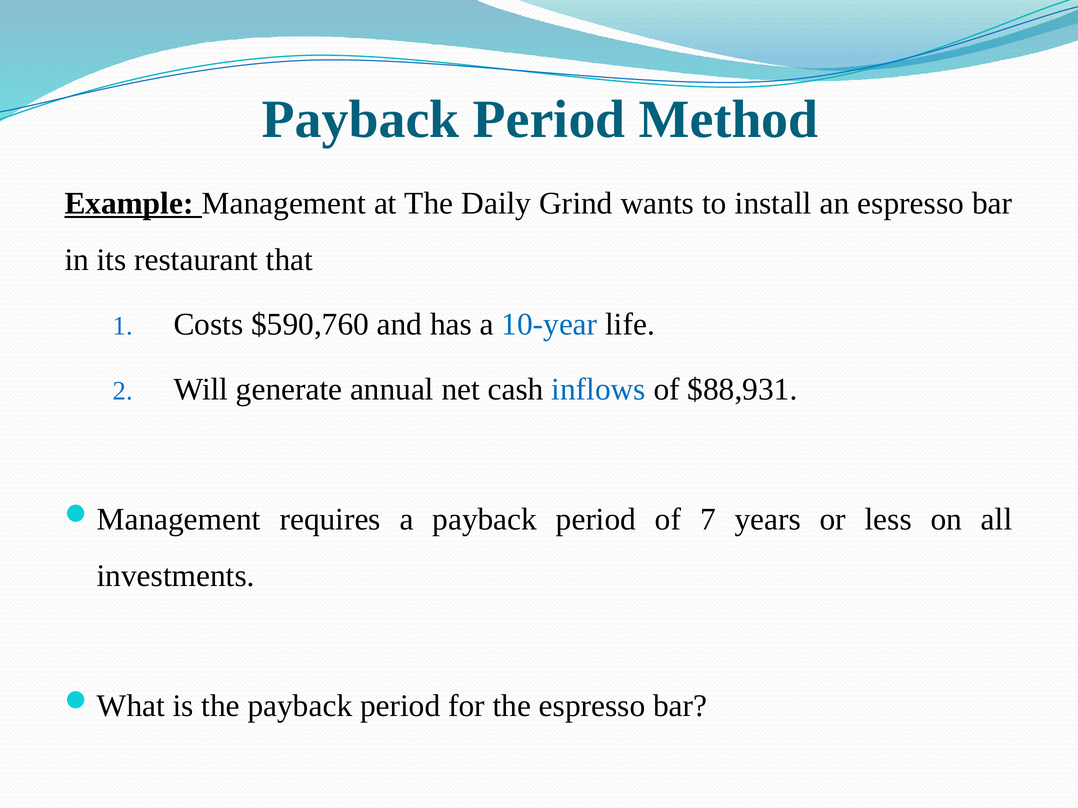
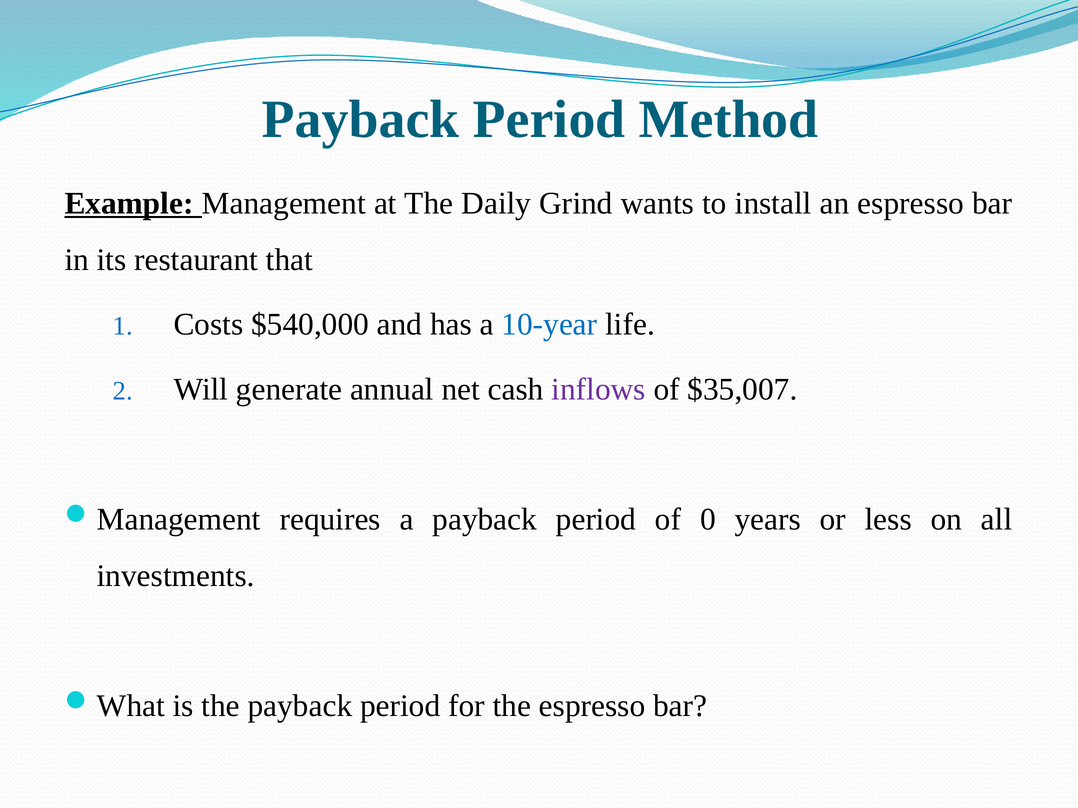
$590,760: $590,760 -> $540,000 (310, 325)
inflows colour: blue -> purple (599, 390)
$88,931: $88,931 -> $35,007 (742, 390)
7: 7 -> 0 (708, 520)
